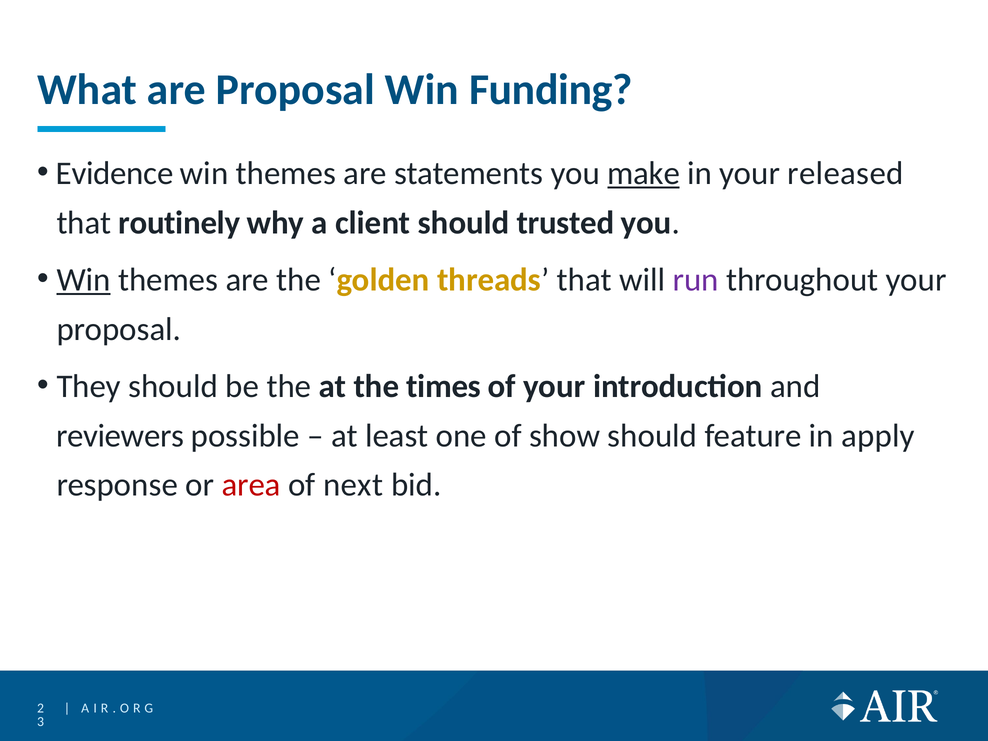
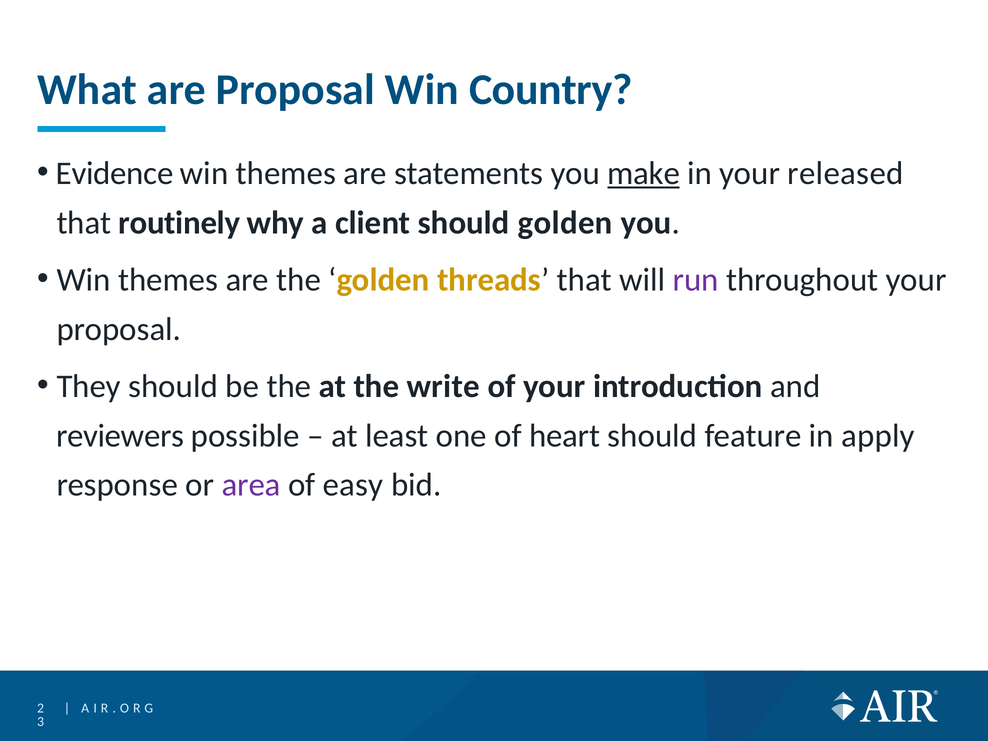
Funding: Funding -> Country (551, 90)
should trusted: trusted -> golden (565, 223)
Win underline: present -> none (84, 280)
times: times -> write (443, 386)
show: show -> heart (565, 436)
area colour: red -> purple (251, 485)
next: next -> easy (353, 485)
